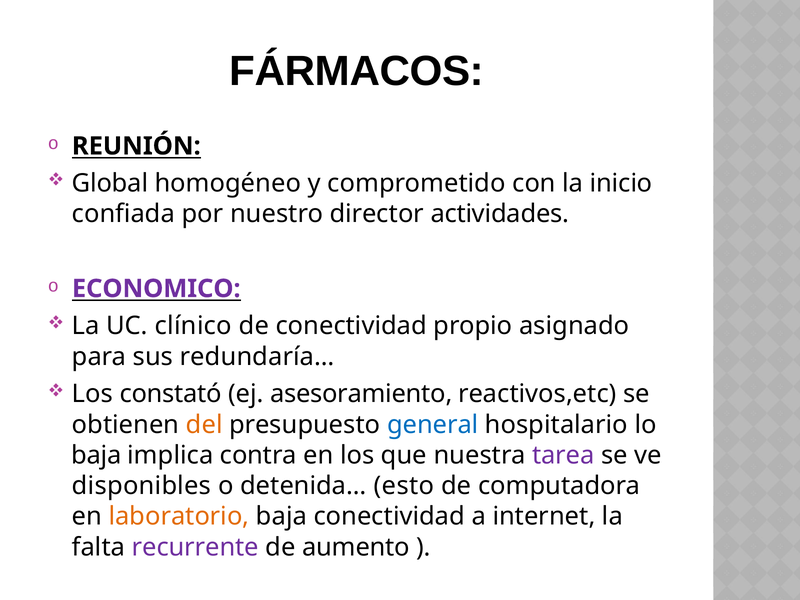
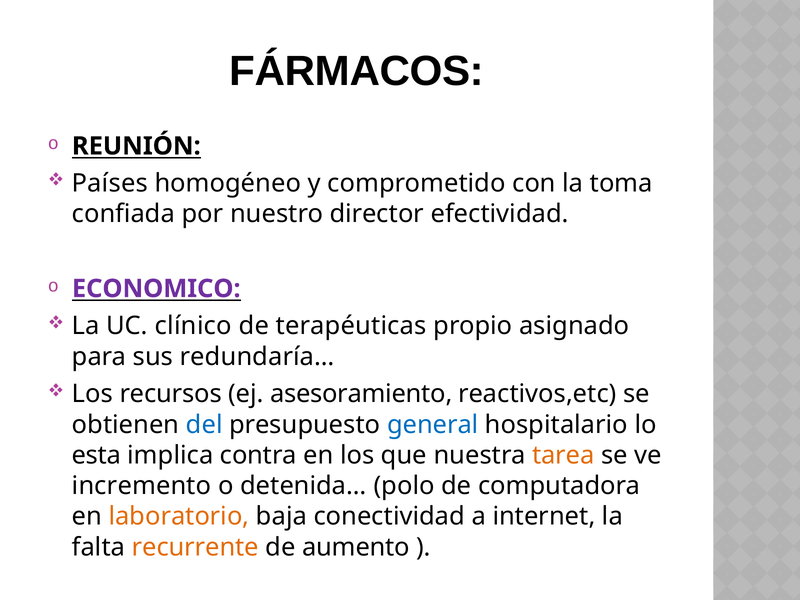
Global: Global -> Países (110, 183)
inicio: inicio -> toma (621, 183)
actividades: actividades -> efectividad (500, 214)
de conectividad: conectividad -> terapéuticas (351, 326)
constató: constató -> recursos (171, 394)
del colour: orange -> blue (204, 425)
baja: baja -> esta (96, 455)
tarea colour: purple -> orange (563, 455)
disponibles: disponibles -> incremento (142, 486)
esto: esto -> polo (404, 486)
recurrente colour: purple -> orange (195, 547)
